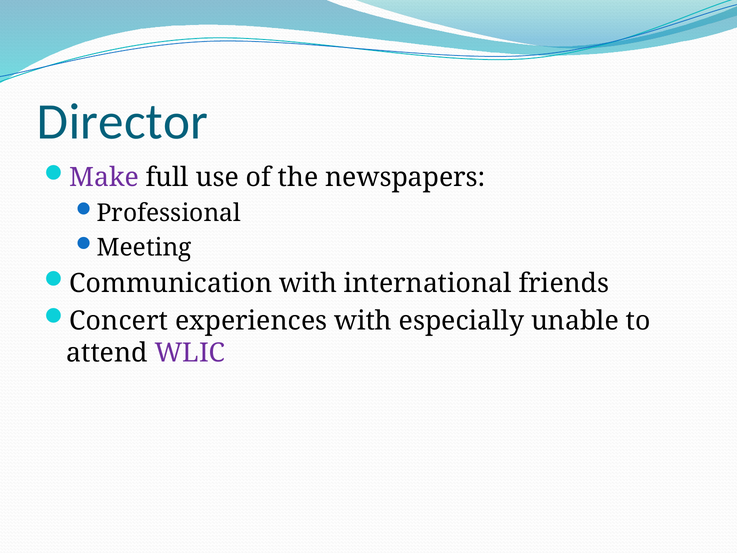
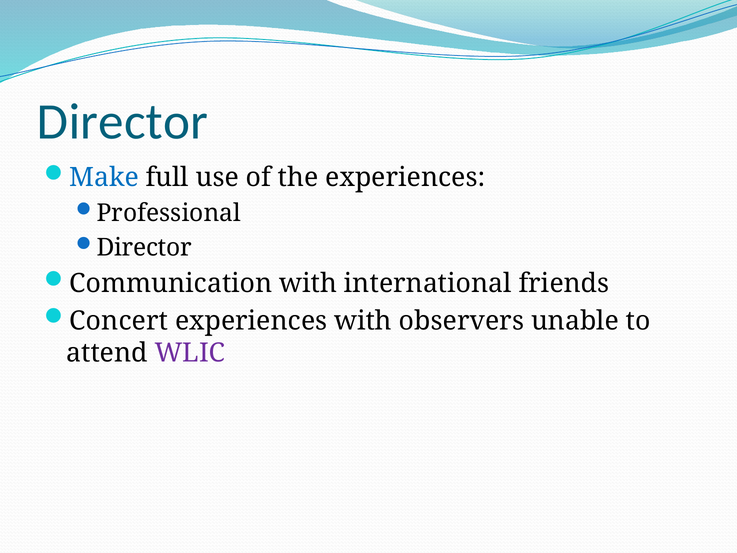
Make colour: purple -> blue (104, 177)
the newspapers: newspapers -> experiences (405, 177)
Meeting: Meeting -> Director (144, 247)
especially: especially -> observers (461, 321)
